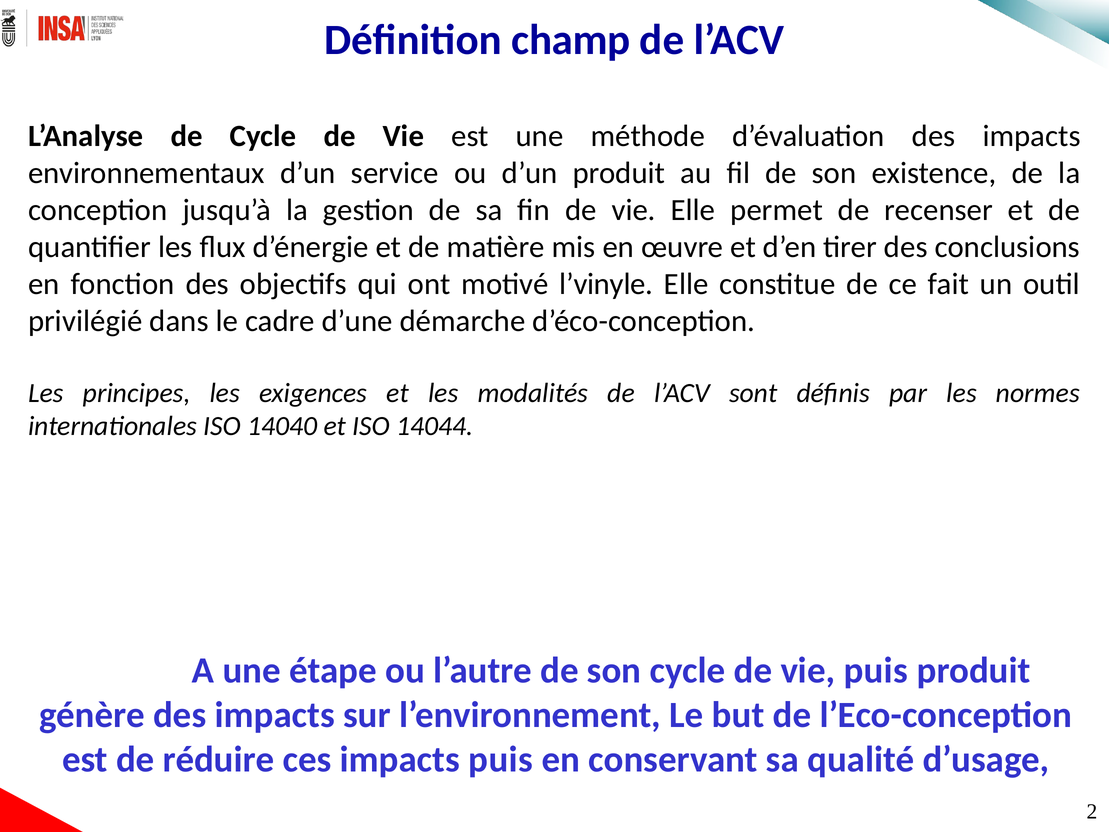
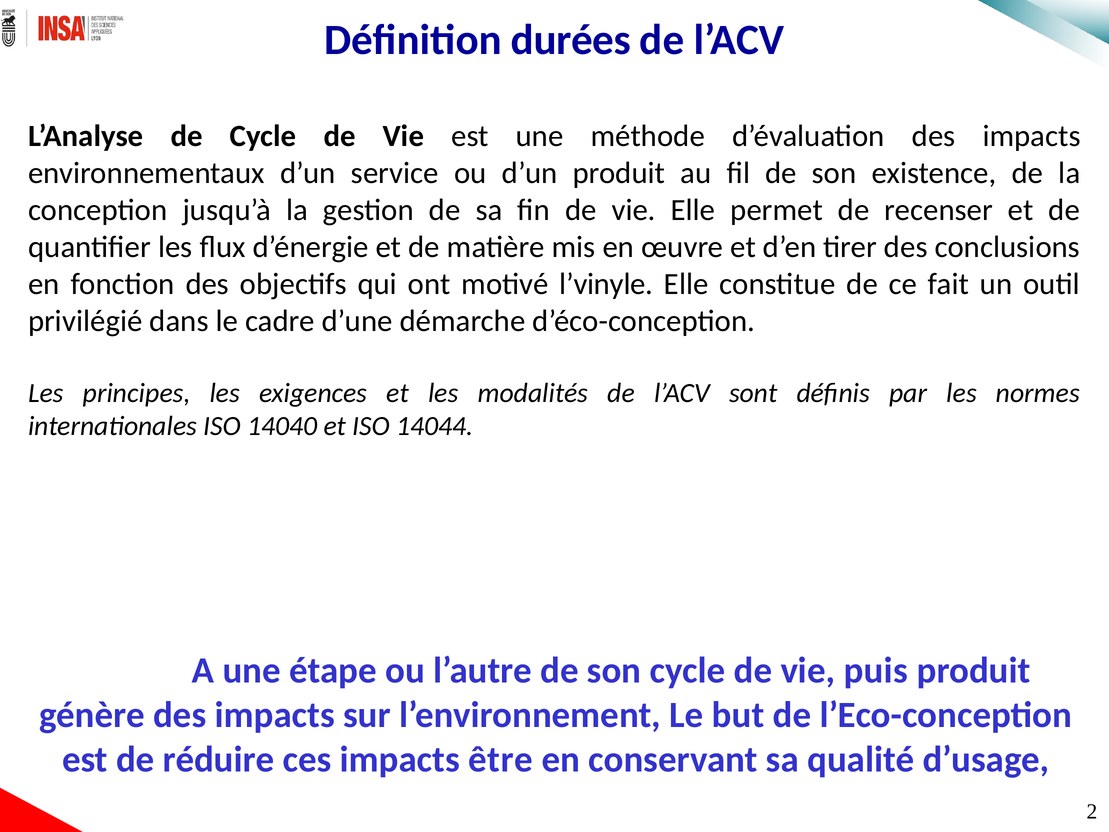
champ: champ -> durées (571, 40)
impacts puis: puis -> être (501, 759)
